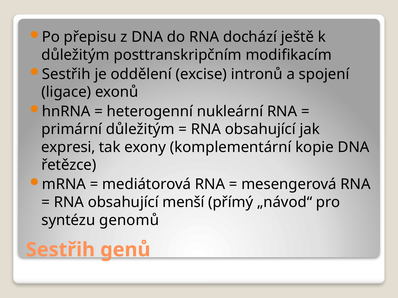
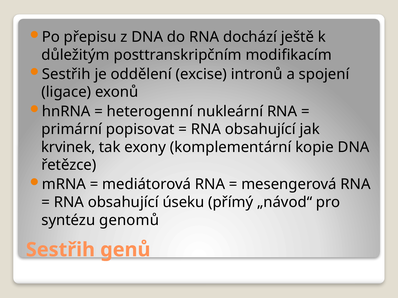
primární důležitým: důležitým -> popisovat (140, 129)
expresi: expresi -> krvinek (68, 147)
menší: menší -> úseku (183, 203)
